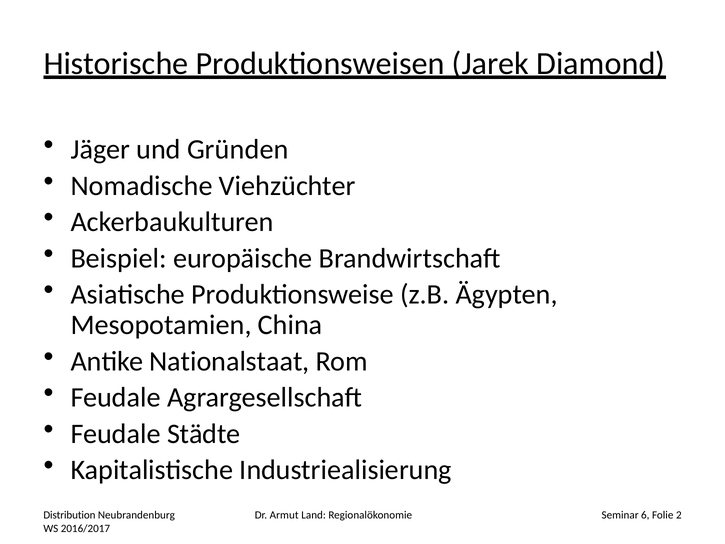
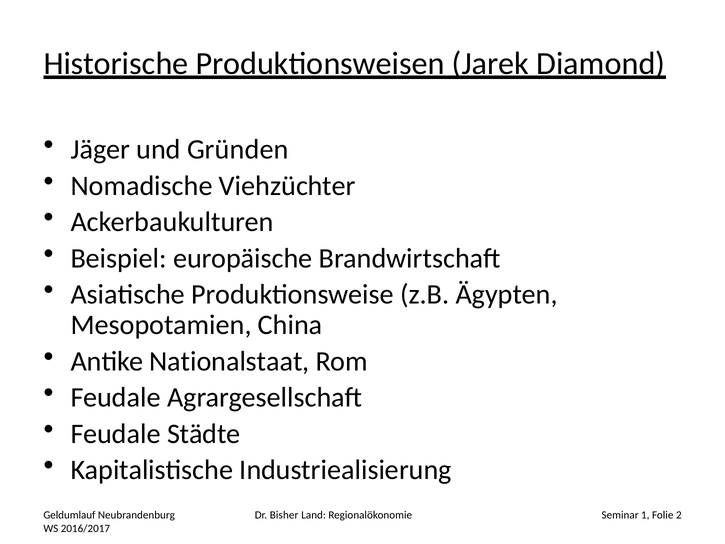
Distribution: Distribution -> Geldumlauf (69, 515)
Armut: Armut -> Bisher (284, 515)
6: 6 -> 1 (645, 515)
